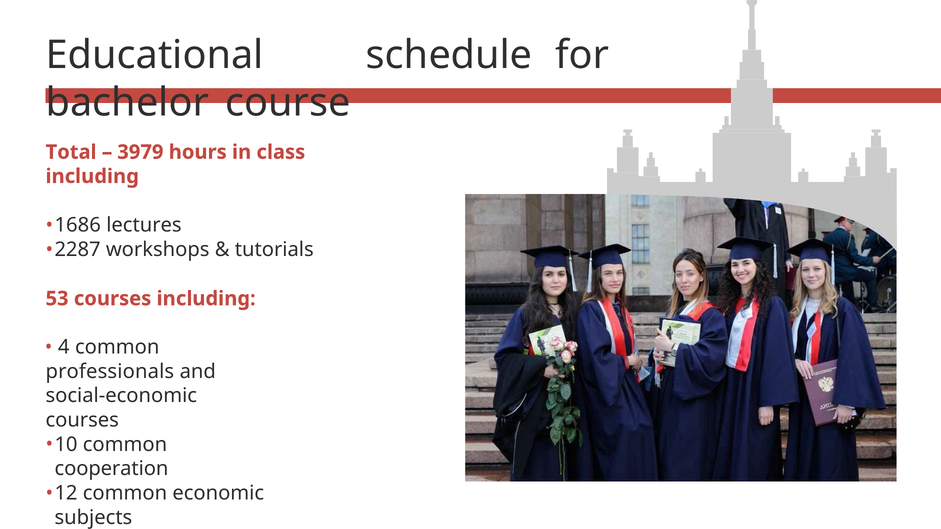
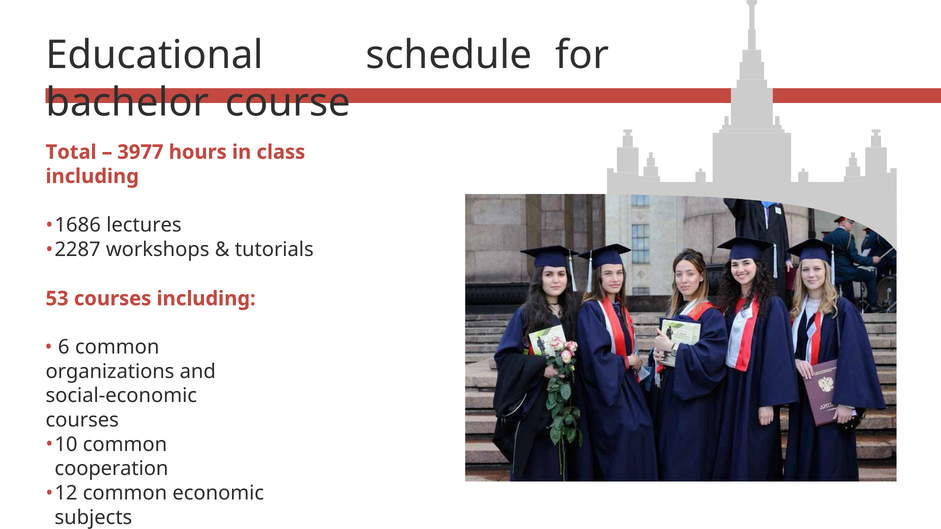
3979: 3979 -> 3977 (140, 152)
4: 4 -> 6 (64, 347)
professionals: professionals -> organizations (110, 372)
